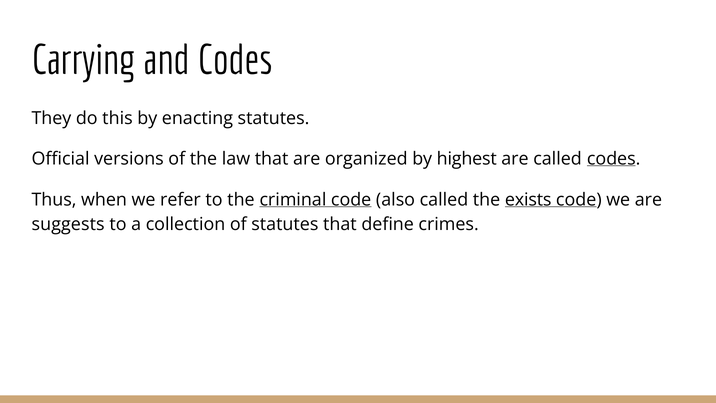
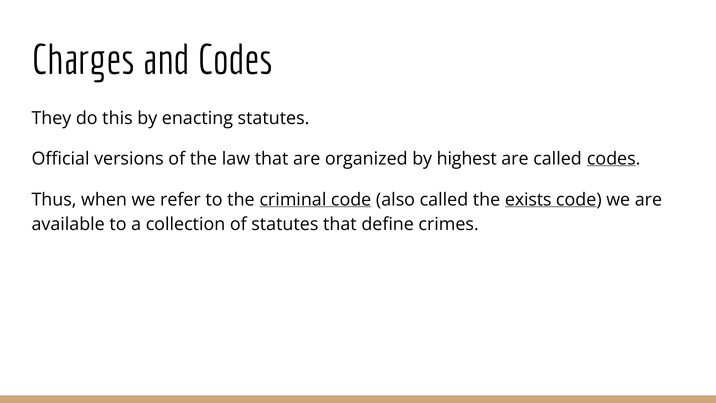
Carrying: Carrying -> Charges (83, 61)
suggests: suggests -> available (68, 224)
